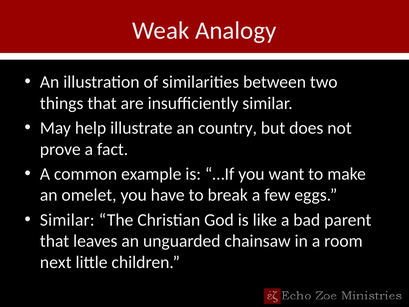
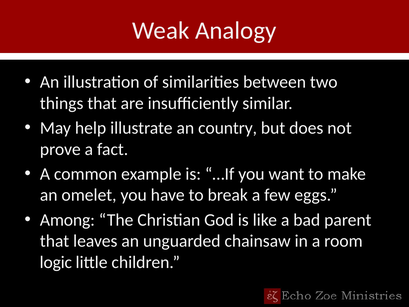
Similar: Similar -> Among (67, 220)
next: next -> logic (56, 262)
